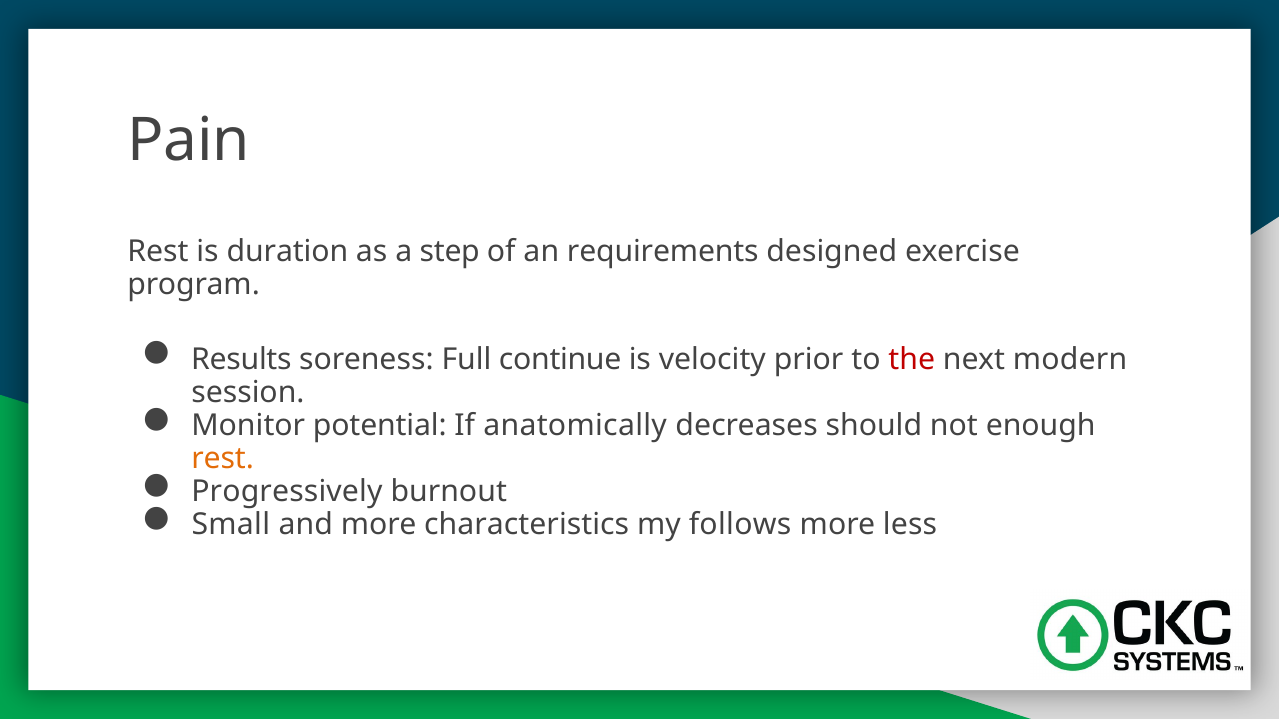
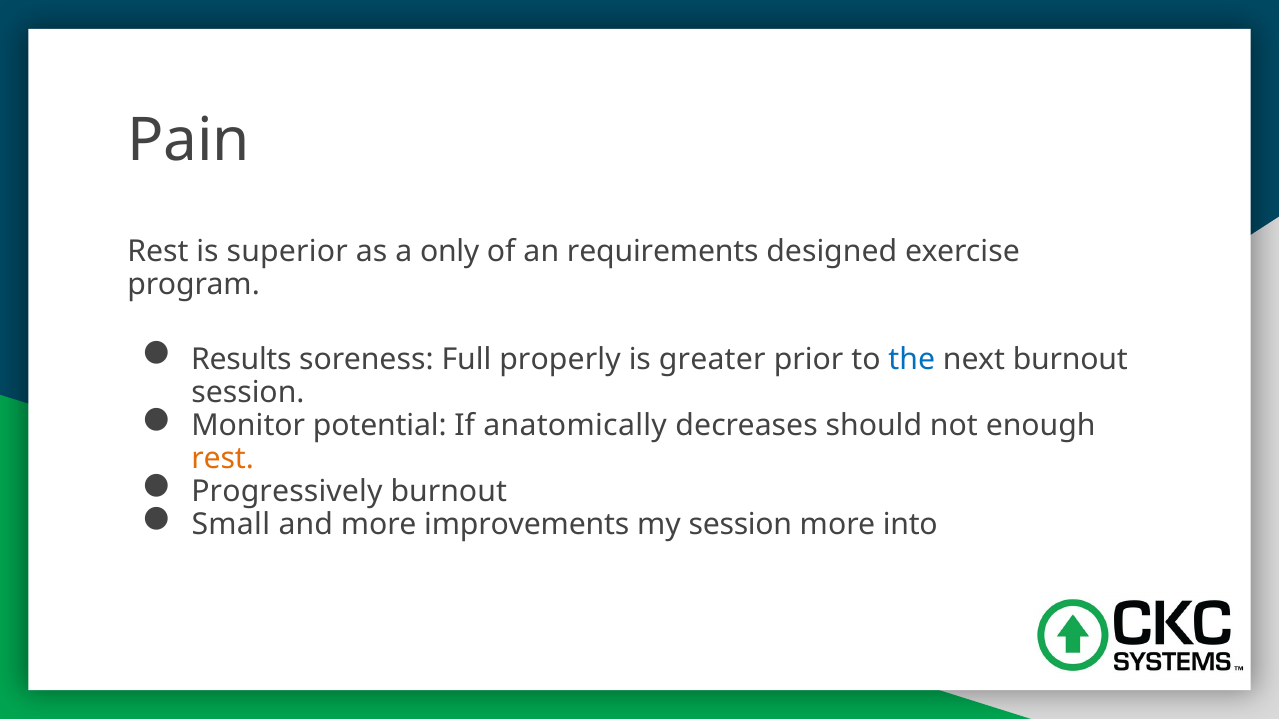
duration: duration -> superior (287, 252)
step: step -> only (450, 252)
continue: continue -> properly (560, 360)
velocity: velocity -> greater (712, 360)
the colour: red -> blue (912, 360)
next modern: modern -> burnout (1070, 360)
characteristics: characteristics -> improvements (527, 525)
my follows: follows -> session (740, 525)
less: less -> into (910, 525)
